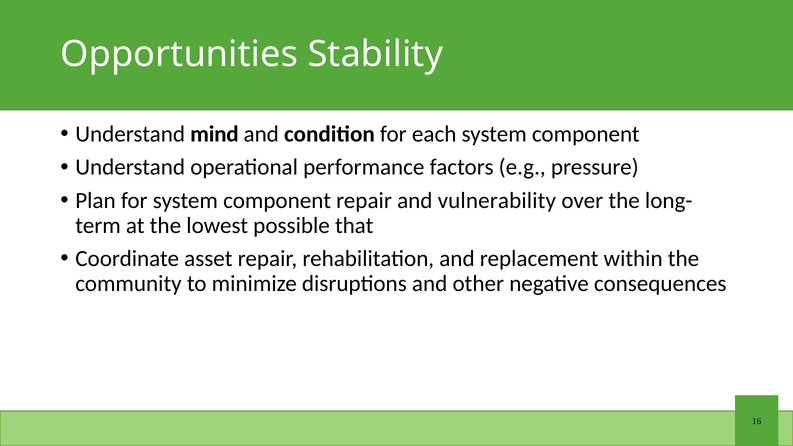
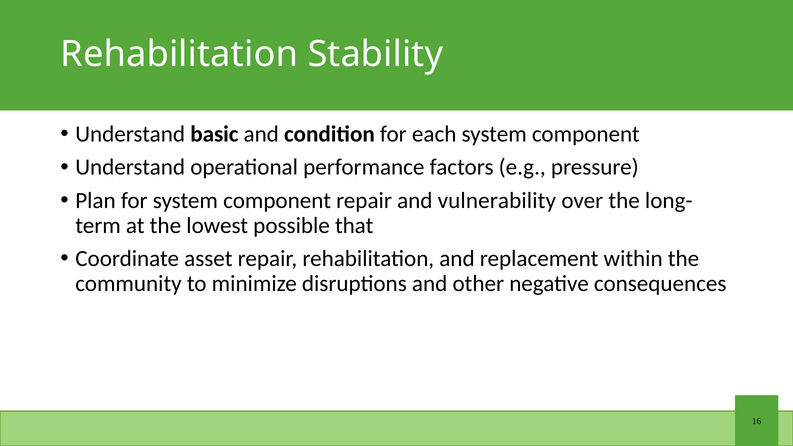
Opportunities: Opportunities -> Rehabilitation (179, 54)
mind: mind -> basic (214, 134)
